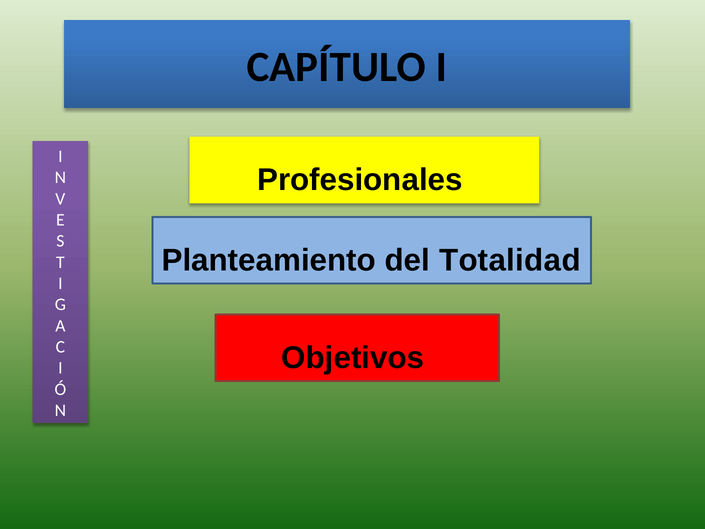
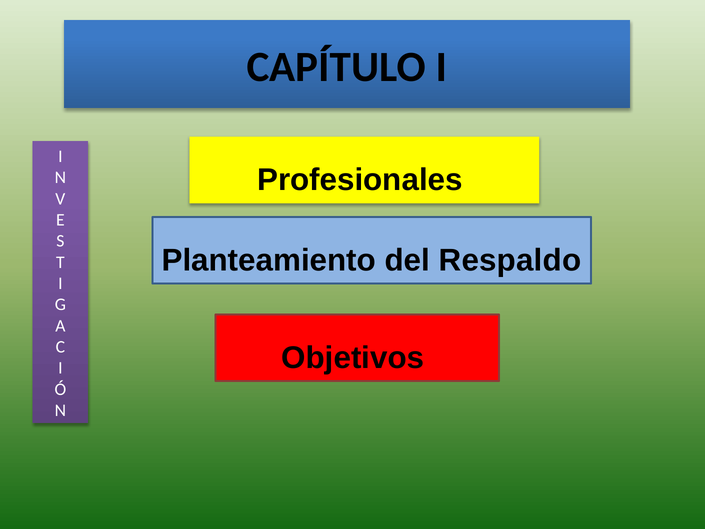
Totalidad: Totalidad -> Respaldo (510, 260)
